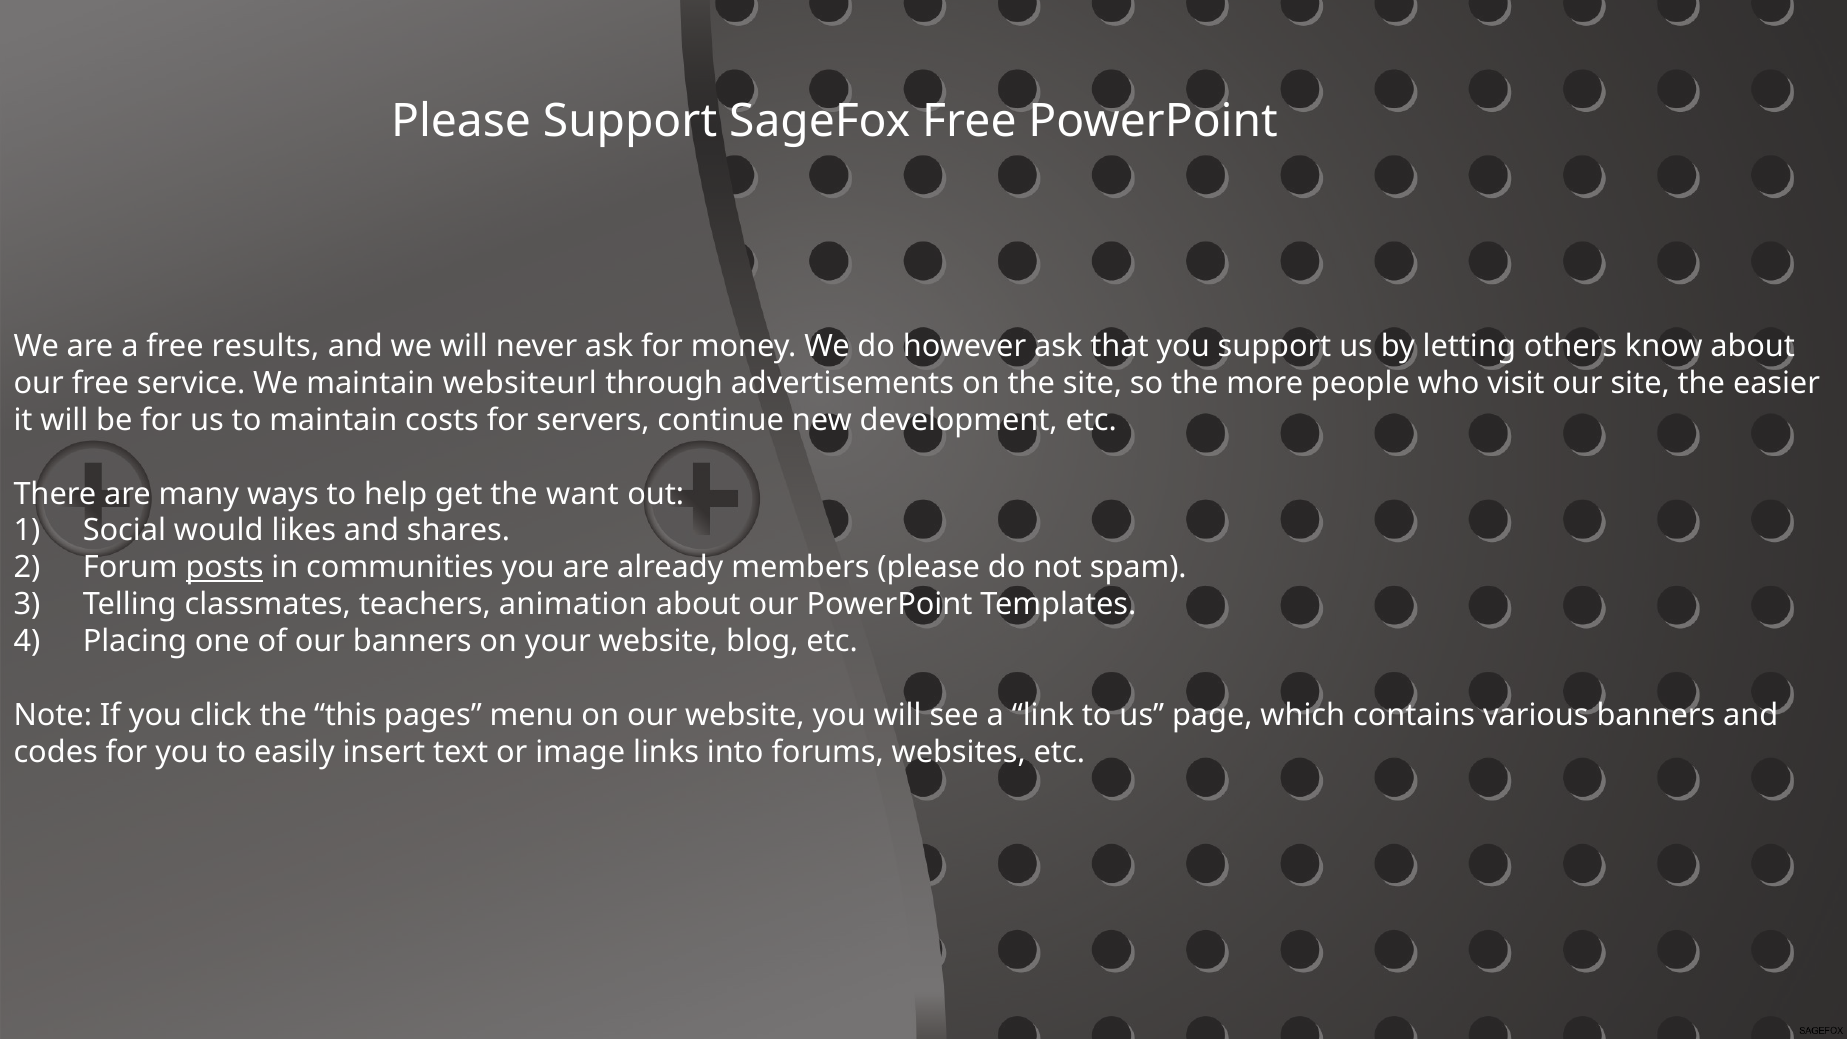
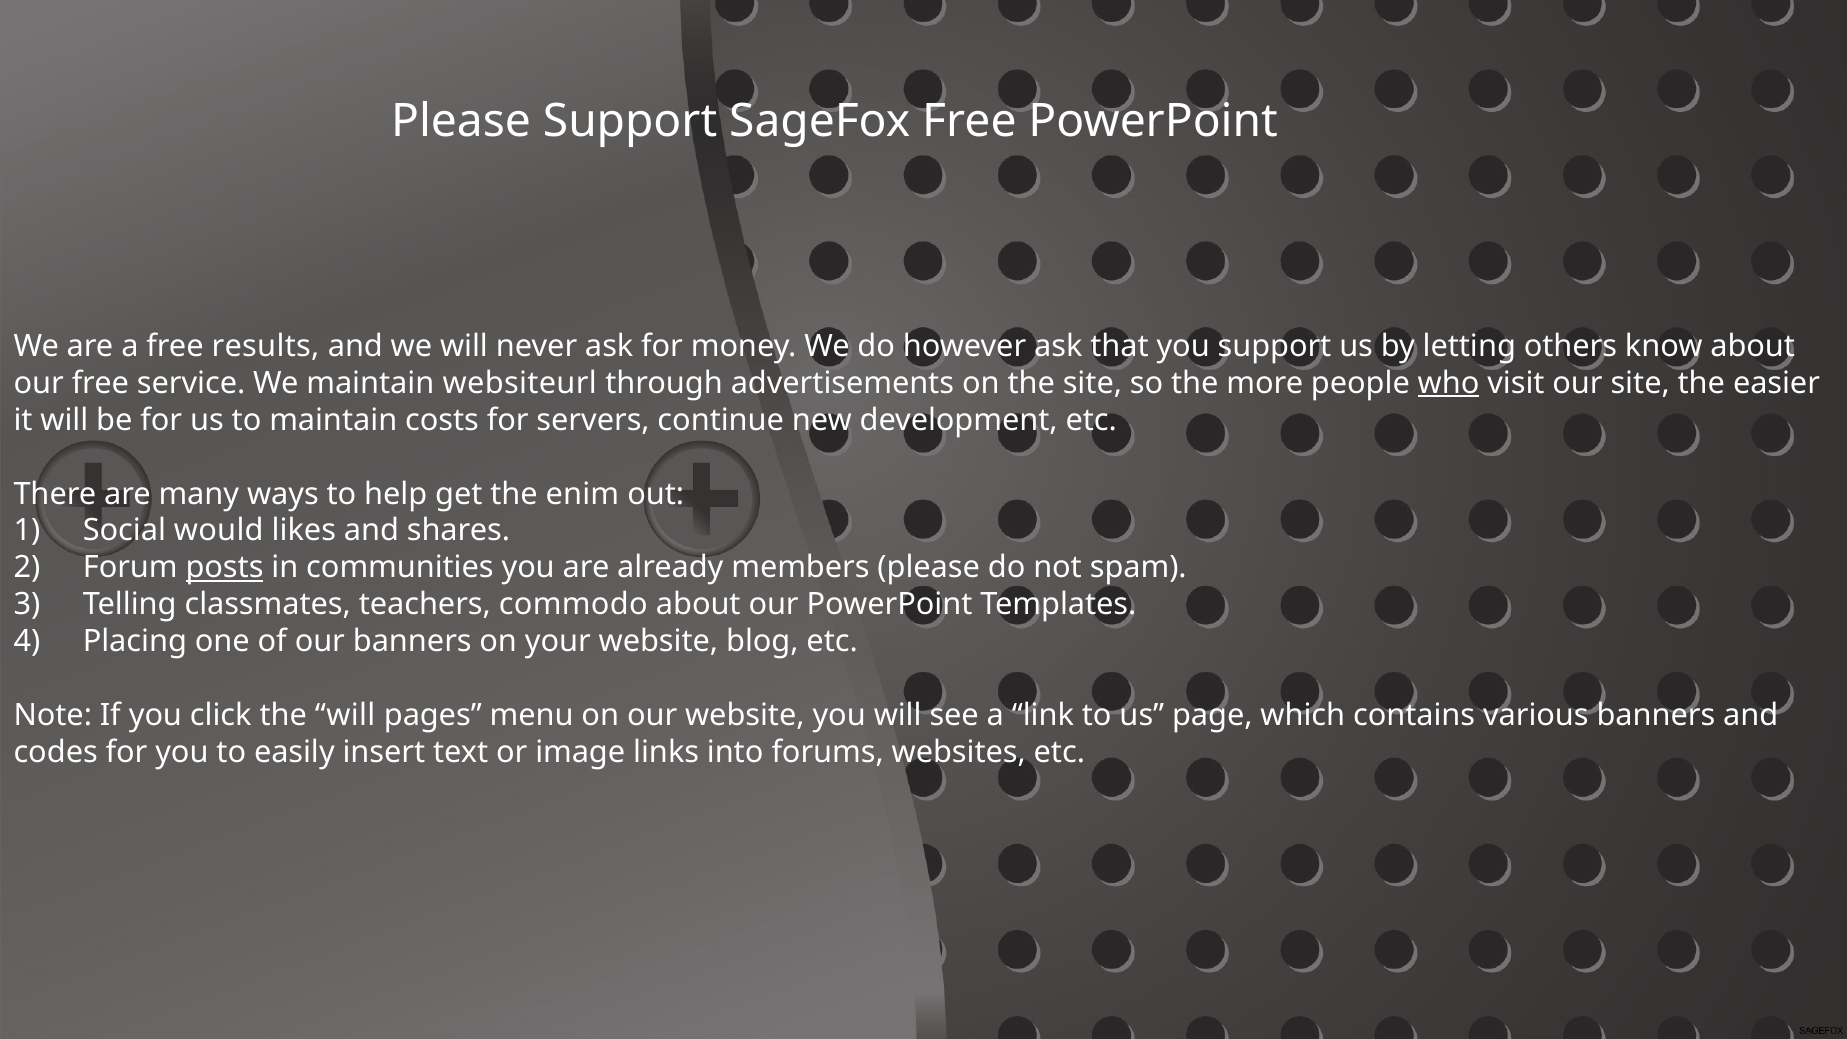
who underline: none -> present (1449, 383)
want: want -> enim (582, 494)
animation: animation -> commodo (573, 605)
the this: this -> will (345, 715)
